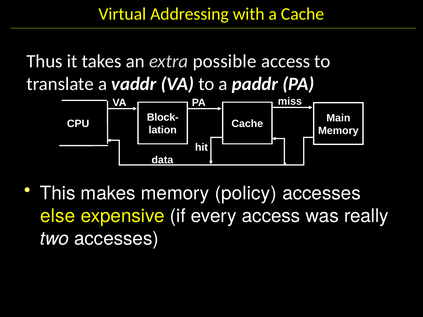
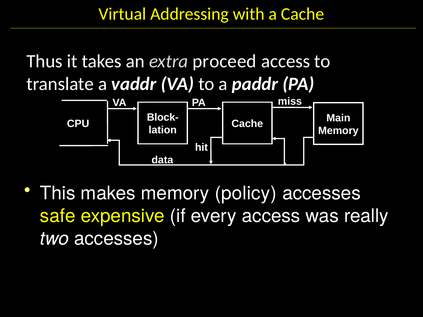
possible: possible -> proceed (225, 61)
else: else -> safe (58, 216)
